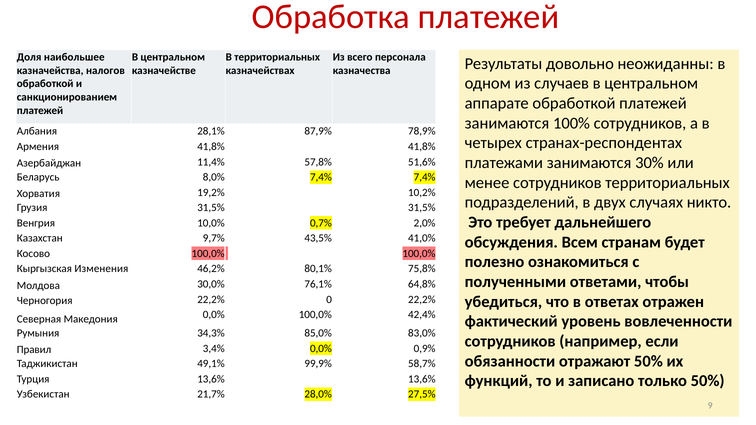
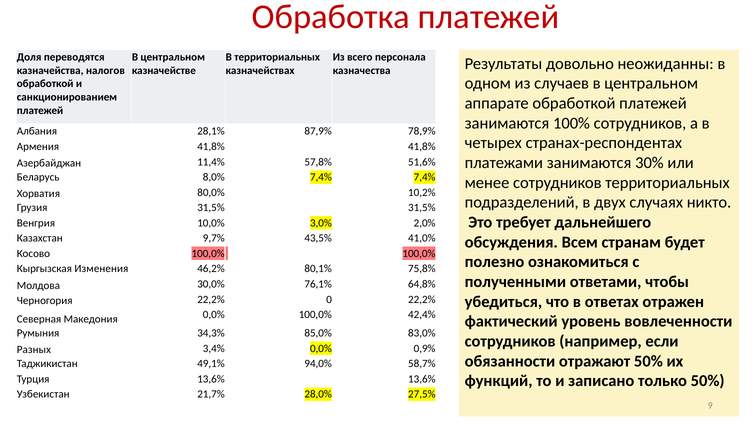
наибольшее: наибольшее -> переводятся (74, 57)
19,2%: 19,2% -> 80,0% (211, 193)
0,7%: 0,7% -> 3,0% (321, 223)
Правил: Правил -> Разных (34, 350)
99,9%: 99,9% -> 94,0% (318, 364)
